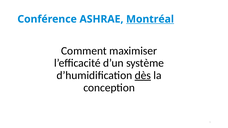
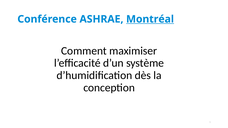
dès underline: present -> none (143, 75)
